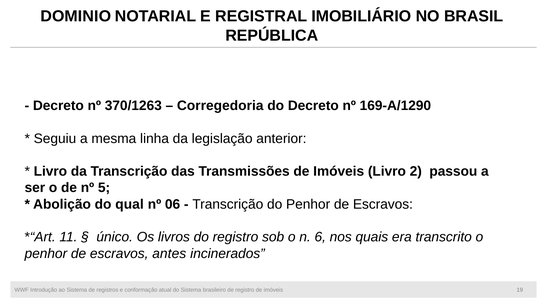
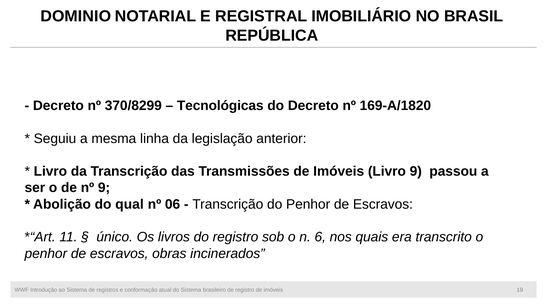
370/1263: 370/1263 -> 370/8299 (133, 106)
Corregedoria: Corregedoria -> Tecnológicas (220, 106)
169-A/1290: 169-A/1290 -> 169-A/1820 (395, 106)
Livro 2: 2 -> 9 (416, 171)
nº 5: 5 -> 9 (104, 188)
antes: antes -> obras (169, 253)
